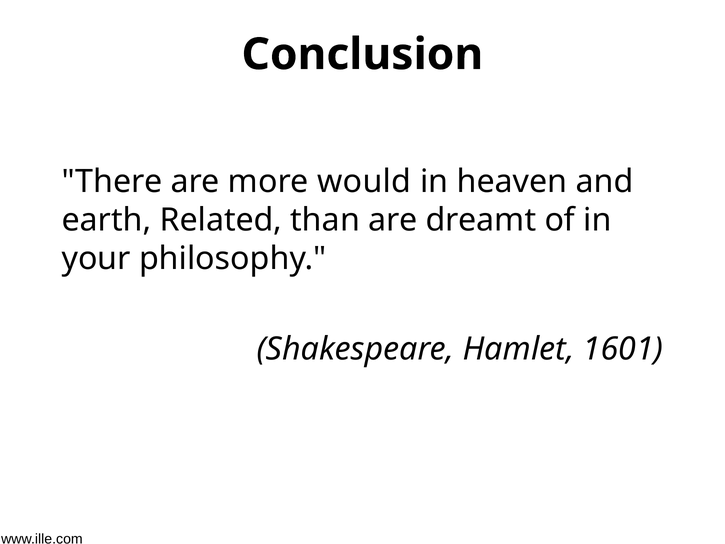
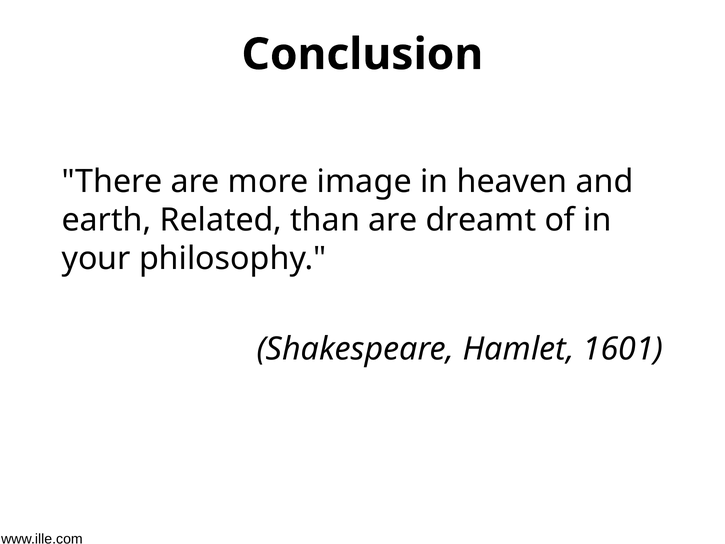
would: would -> image (364, 181)
